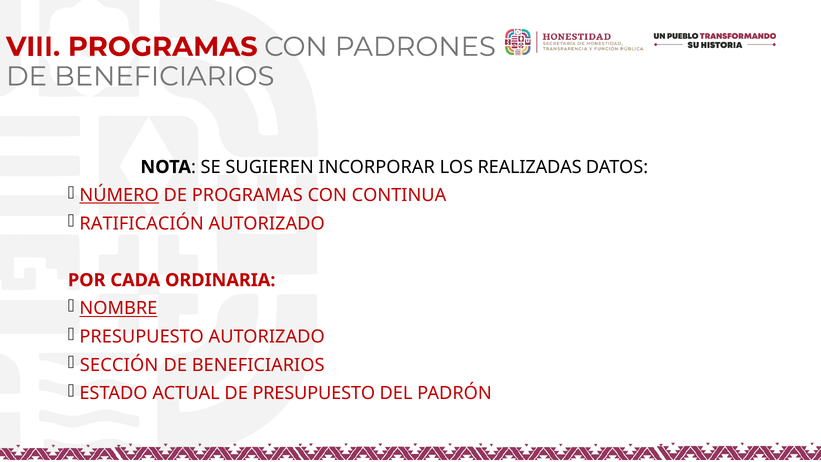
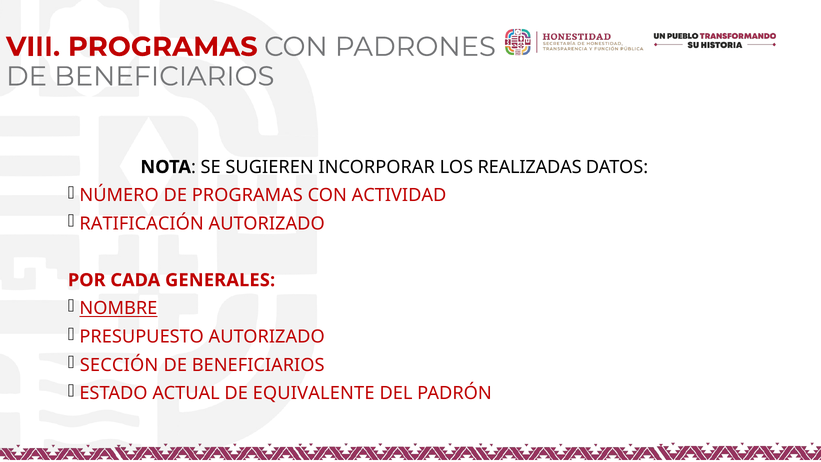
NÚMERO underline: present -> none (119, 195)
CONTINUA: CONTINUA -> ACTIVIDAD (399, 195)
ORDINARIA: ORDINARIA -> GENERALES (220, 280)
DE PRESUPUESTO: PRESUPUESTO -> EQUIVALENTE (314, 393)
